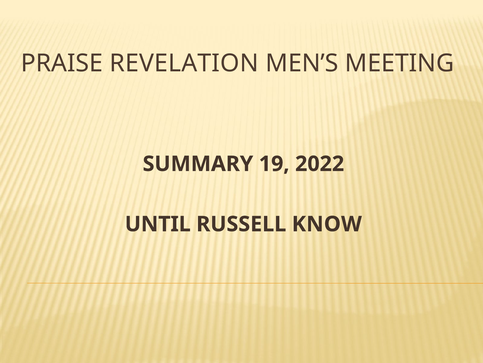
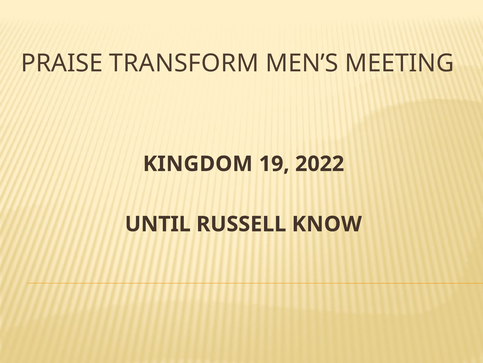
REVELATION: REVELATION -> TRANSFORM (184, 63)
SUMMARY: SUMMARY -> KINGDOM (198, 164)
